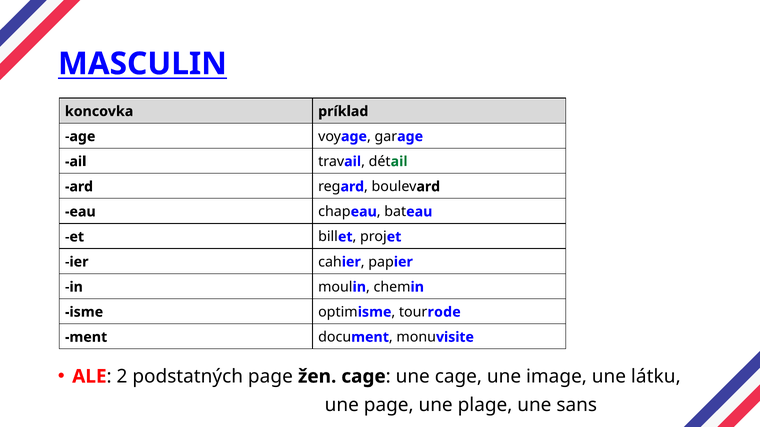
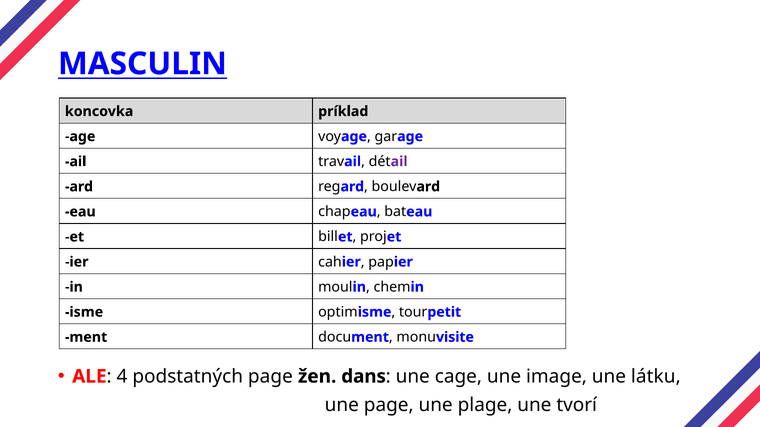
ail colour: green -> purple (399, 162)
rode: rode -> petit (444, 312)
2: 2 -> 4 (122, 377)
žen cage: cage -> dans (364, 377)
sans: sans -> tvorí (577, 405)
